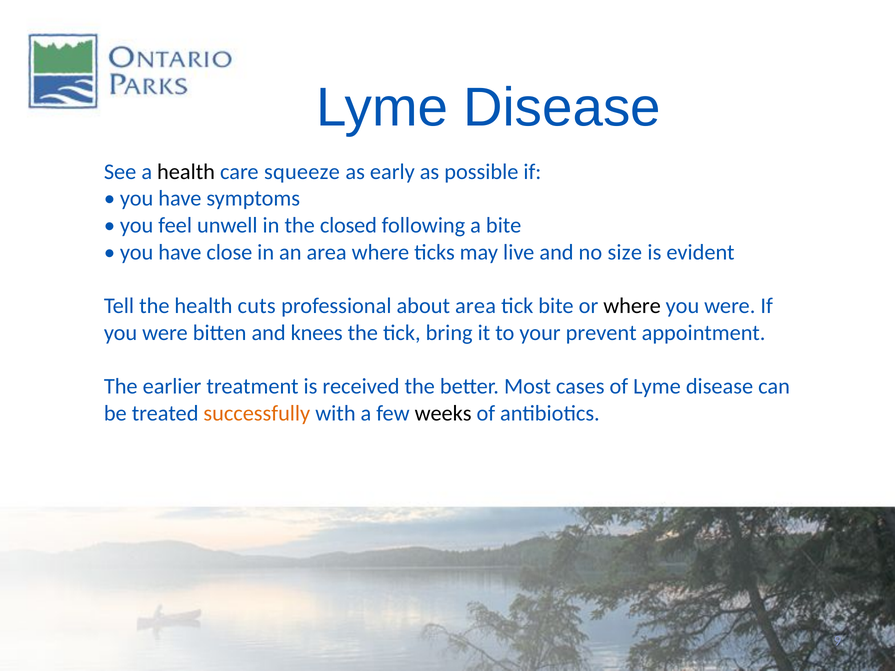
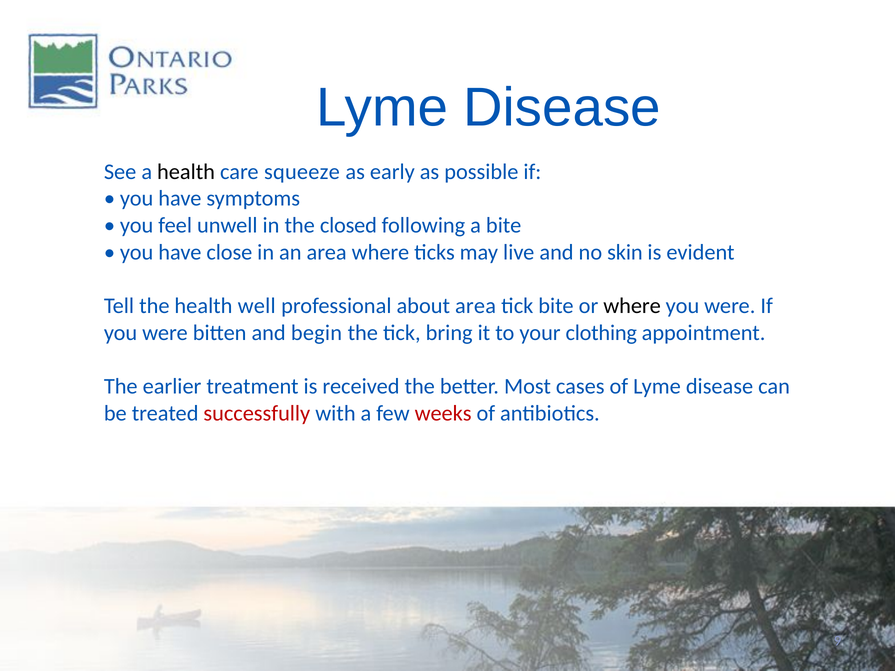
size: size -> skin (625, 252)
cuts: cuts -> well (257, 306)
knees: knees -> begin (317, 333)
prevent: prevent -> clothing (601, 333)
successfully colour: orange -> red (257, 413)
weeks colour: black -> red (443, 413)
